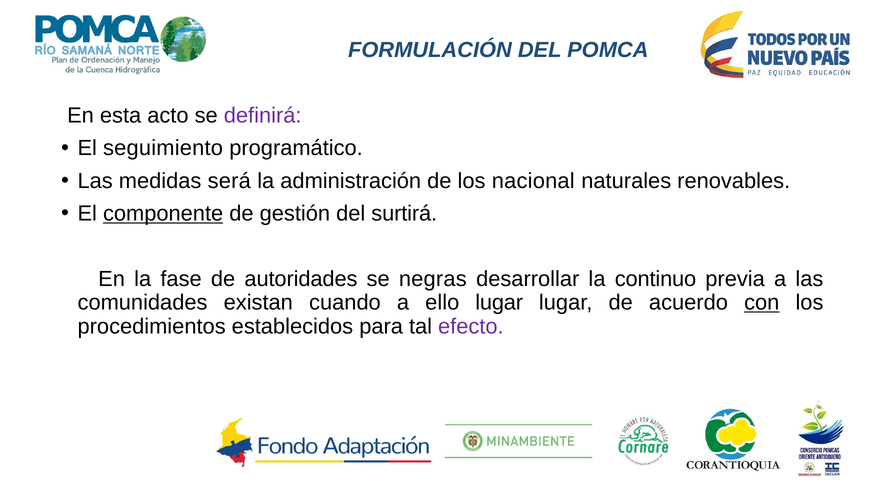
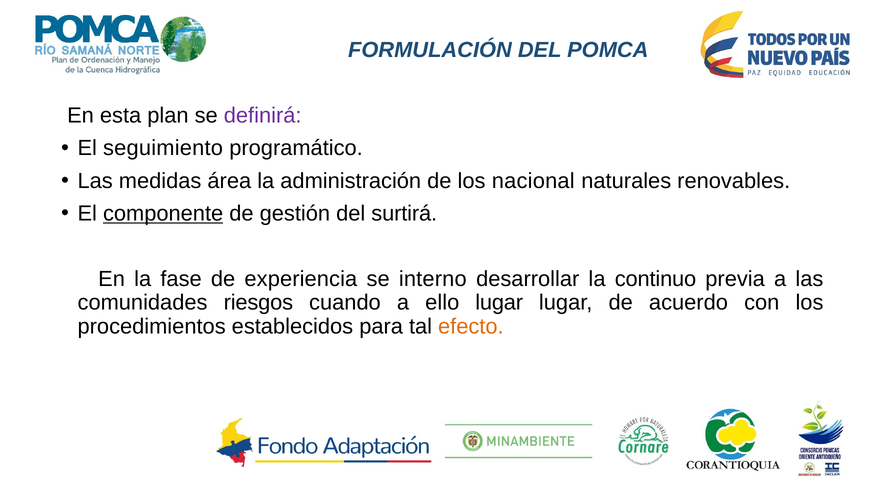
acto: acto -> plan (168, 115)
será: será -> área (229, 181)
autoridades: autoridades -> experiencia (301, 279)
negras: negras -> interno (433, 279)
existan: existan -> riesgos (258, 302)
con underline: present -> none (762, 302)
efecto colour: purple -> orange (471, 326)
